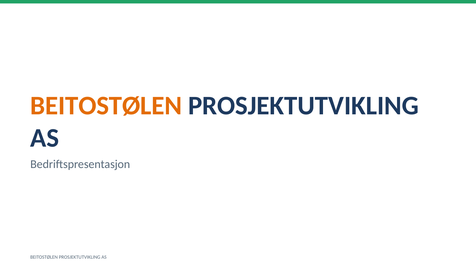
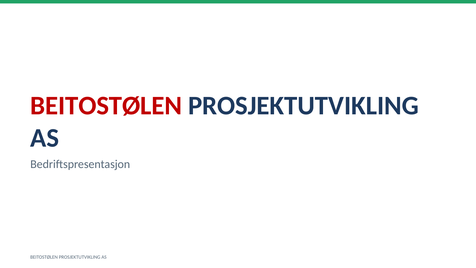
BEITOSTØLEN colour: orange -> red (106, 106)
